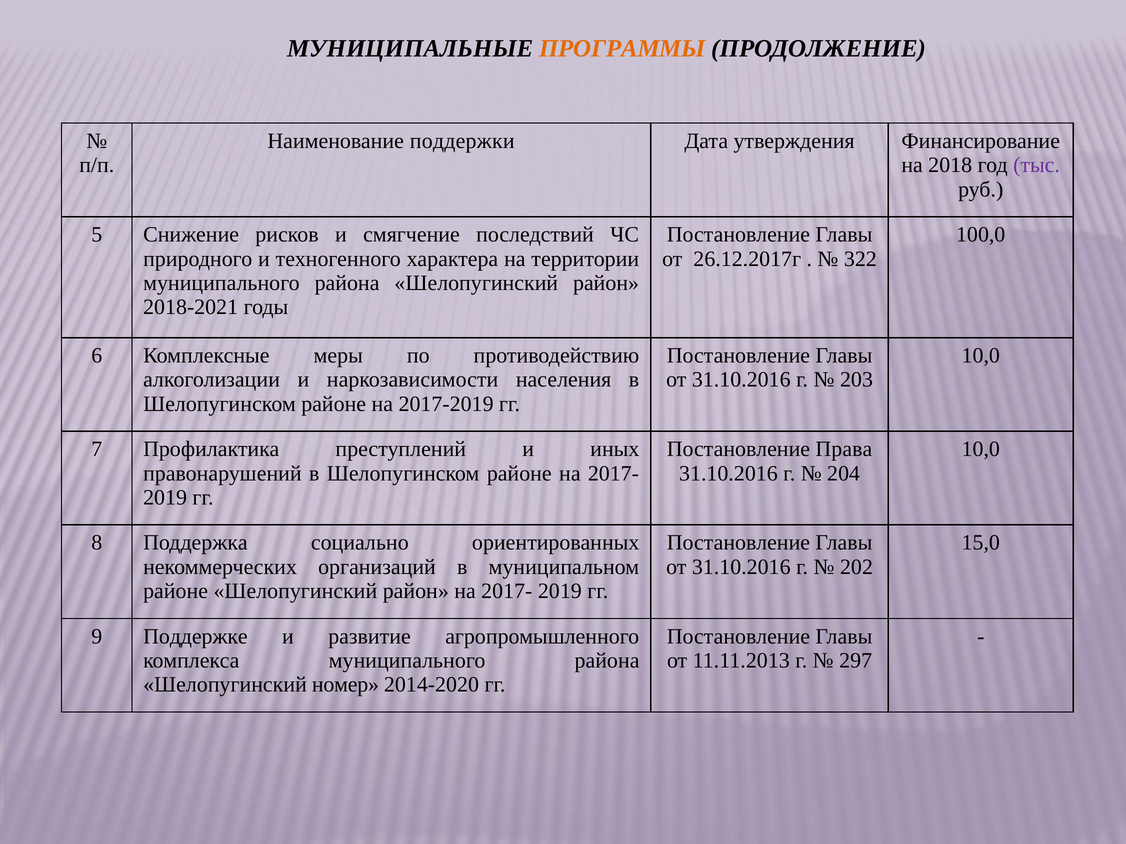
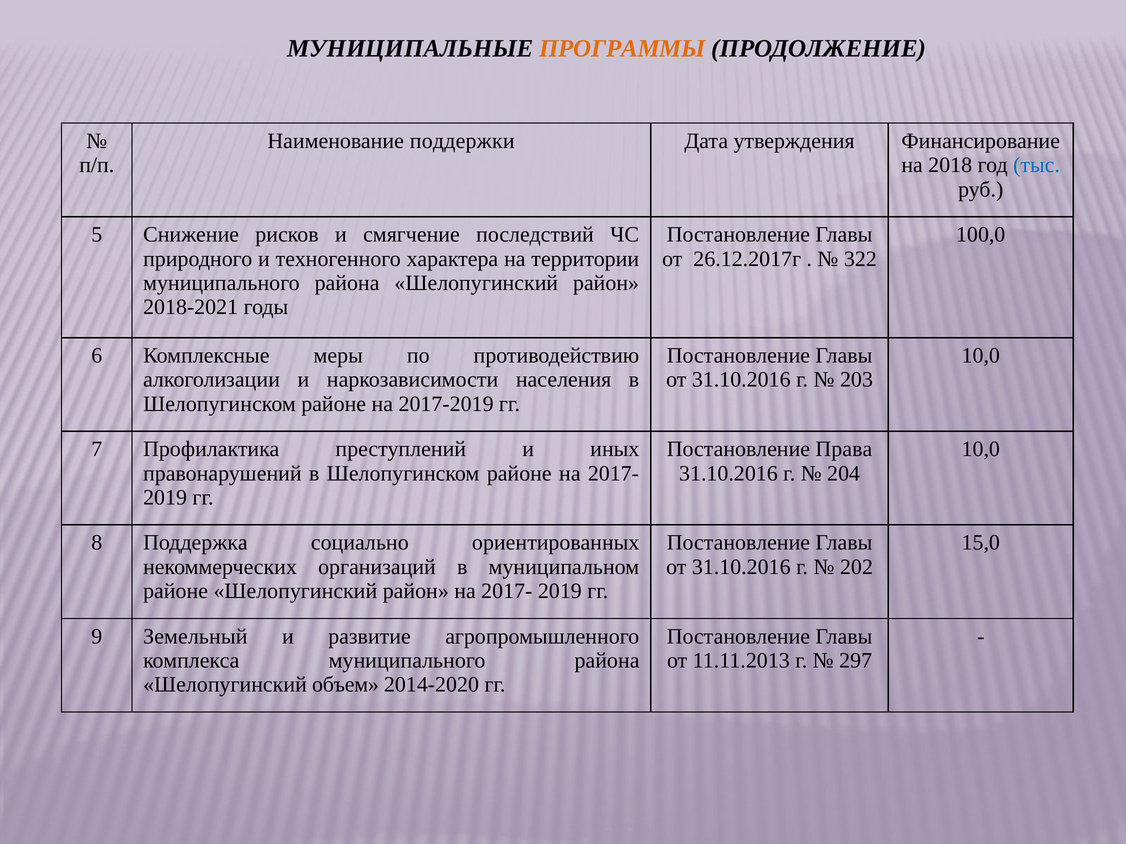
тыс colour: purple -> blue (1037, 165)
Поддержке: Поддержке -> Земельный (195, 637)
номер: номер -> объем (345, 685)
